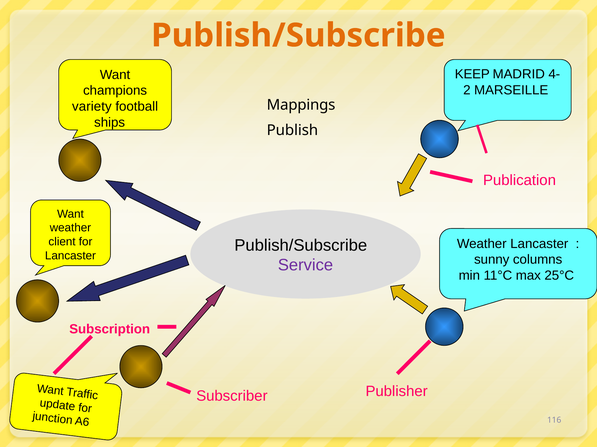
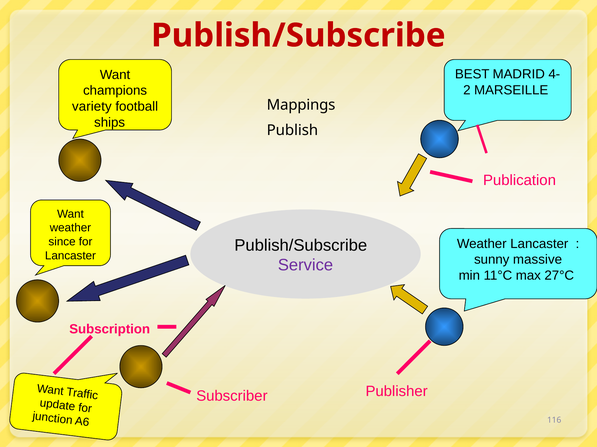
Publish/Subscribe colour: orange -> red (298, 36)
KEEP: KEEP -> BEST (472, 74)
client: client -> since (62, 242)
columns: columns -> massive (538, 260)
25°C: 25°C -> 27°C (559, 276)
